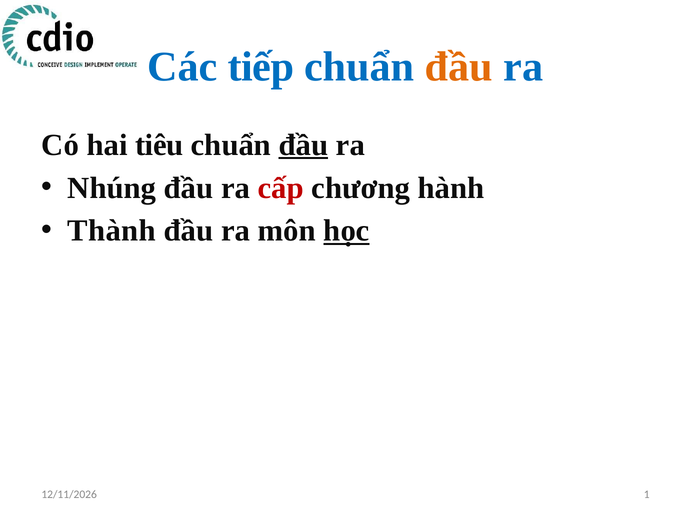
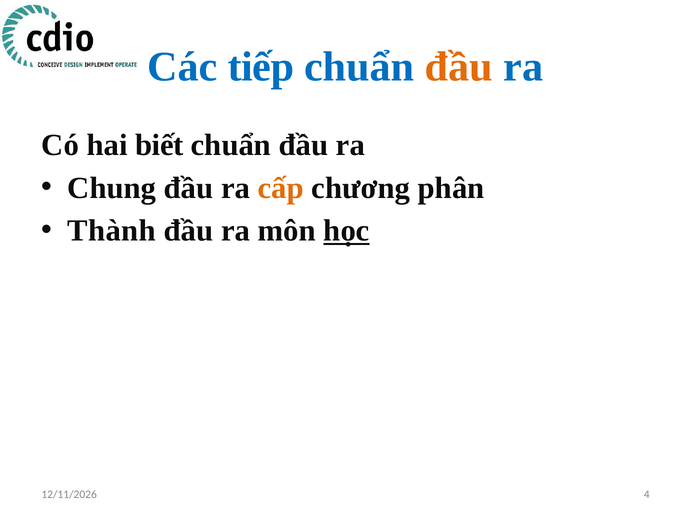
tiêu: tiêu -> biết (159, 145)
đầu underline: present -> none (303, 145)
Nhúng: Nhúng -> Chung (112, 188)
cấp colour: red -> orange (281, 188)
hành: hành -> phân (451, 188)
1: 1 -> 4 (647, 495)
